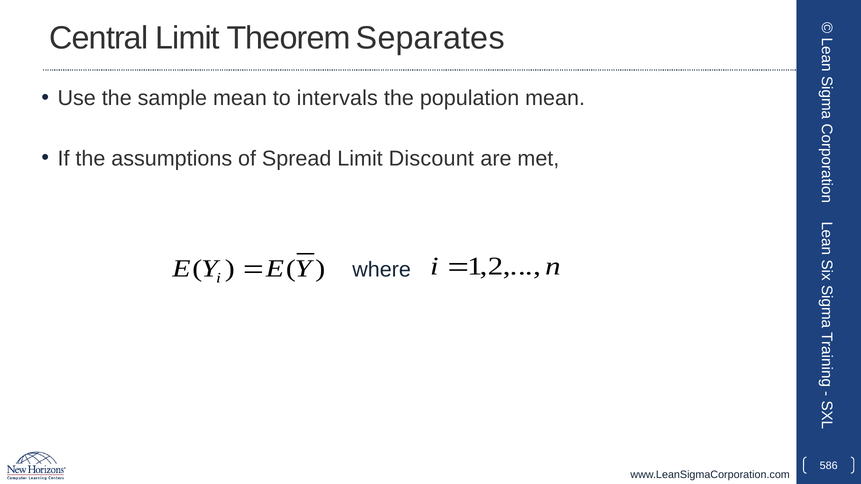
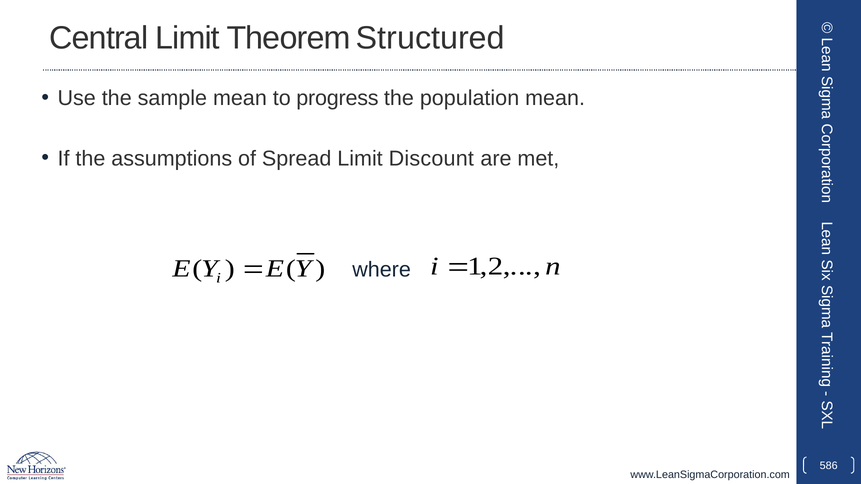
Separates: Separates -> Structured (430, 38)
intervals: intervals -> progress (337, 98)
